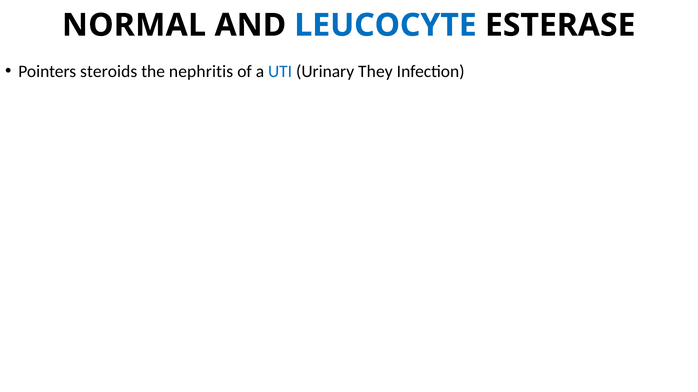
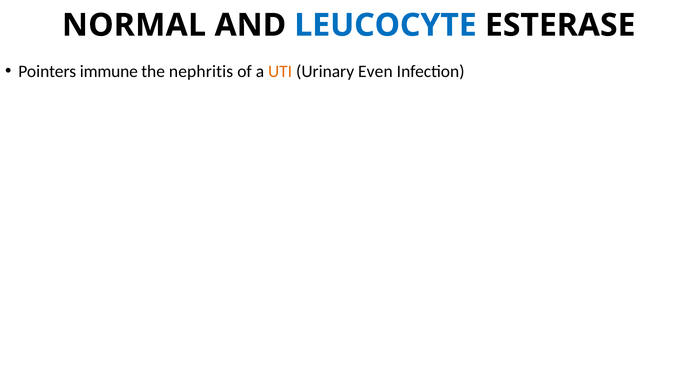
steroids: steroids -> immune (109, 71)
UTI colour: blue -> orange (280, 71)
They: They -> Even (375, 71)
